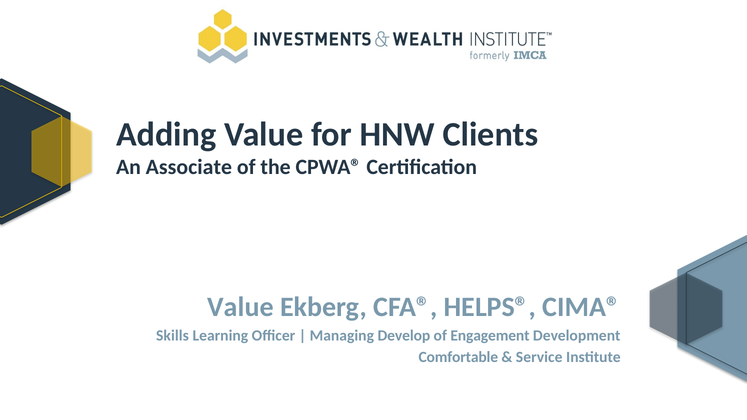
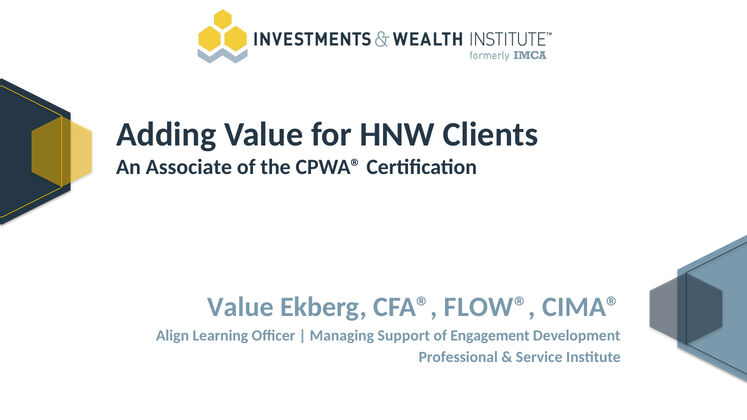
HELPS®: HELPS® -> FLOW® (490, 307)
Skills: Skills -> Align (172, 336)
Develop: Develop -> Support (404, 336)
Comfortable: Comfortable -> Professional (458, 357)
